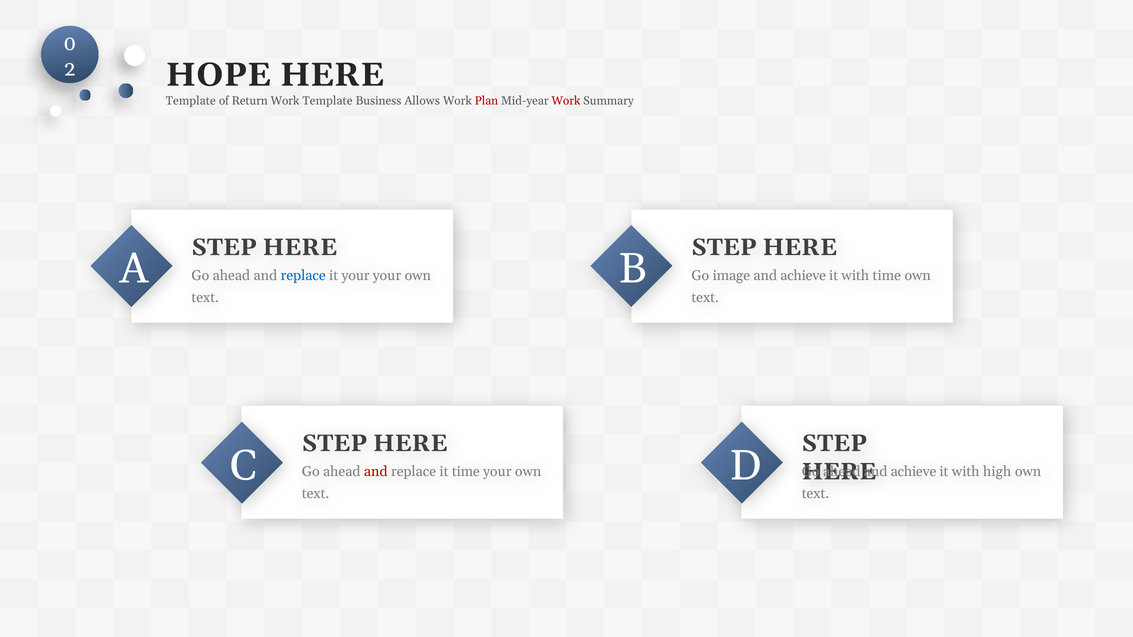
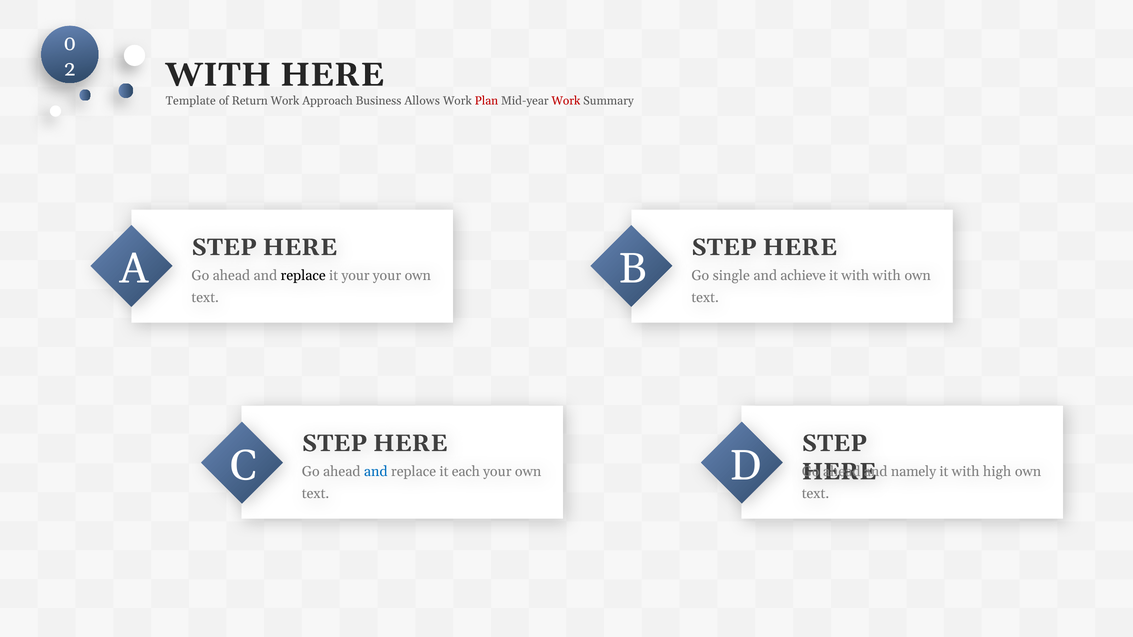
HOPE: HOPE -> WITH (218, 75)
Work Template: Template -> Approach (328, 101)
replace colour: blue -> black (303, 276)
image: image -> single (731, 276)
with time: time -> with (887, 276)
and colour: red -> blue (376, 472)
it time: time -> each (466, 472)
achieve: achieve -> namely (914, 472)
